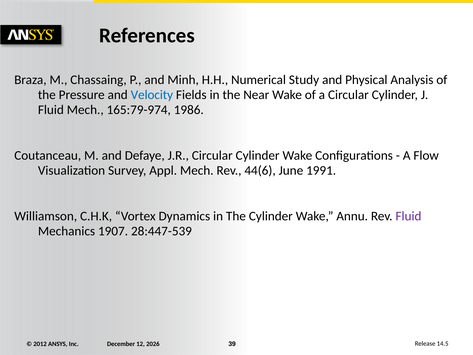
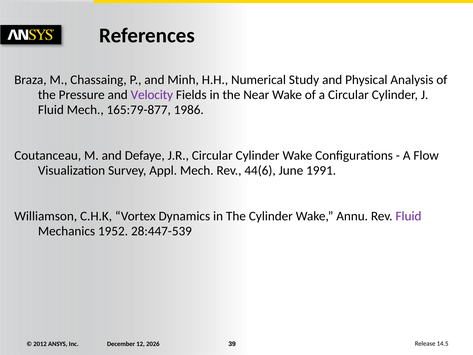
Velocity colour: blue -> purple (152, 95)
165:79-974: 165:79-974 -> 165:79-877 (139, 110)
1907: 1907 -> 1952 (113, 231)
